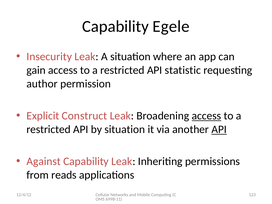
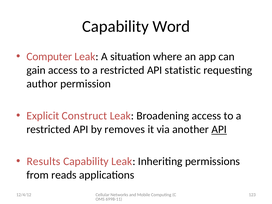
Egele: Egele -> Word (171, 26)
Insecurity: Insecurity -> Computer (49, 57)
access underline: present -> none (206, 116)
by situation: situation -> removes (125, 129)
Against: Against -> Results (44, 161)
